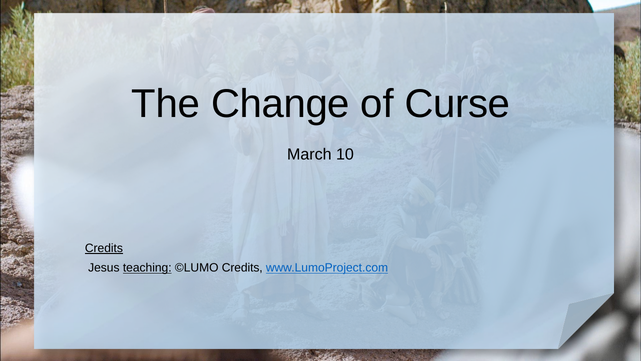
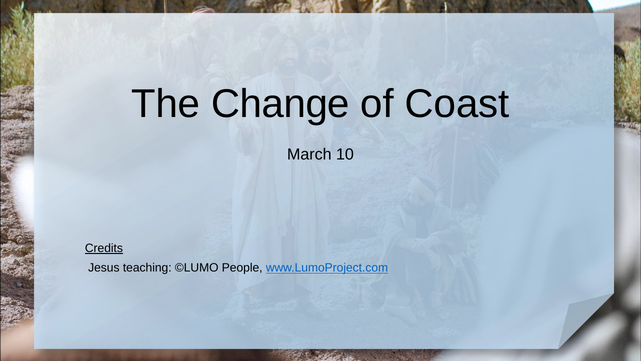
Curse: Curse -> Coast (457, 104)
teaching underline: present -> none (147, 268)
©LUMO Credits: Credits -> People (242, 268)
